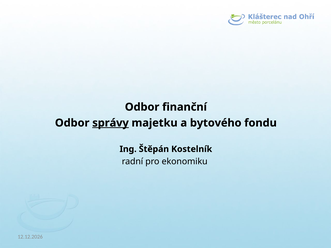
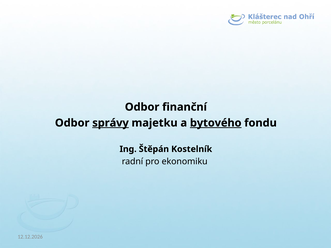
bytového underline: none -> present (216, 123)
